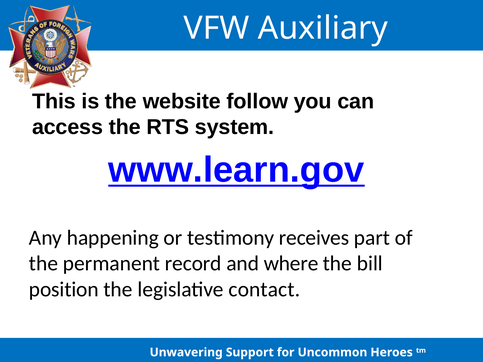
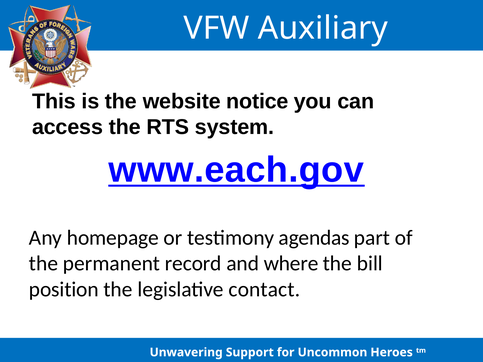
follow: follow -> notice (257, 101)
www.learn.gov: www.learn.gov -> www.each.gov (236, 170)
happening: happening -> homepage (113, 238)
receives: receives -> agendas (314, 238)
